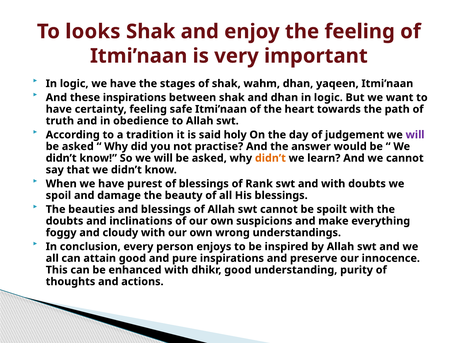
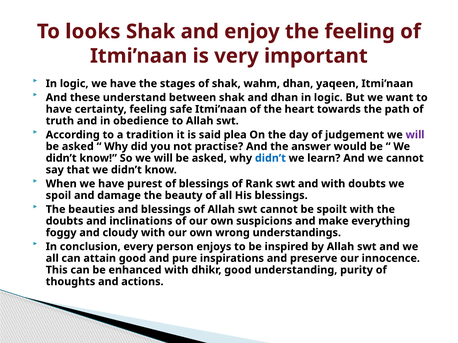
these inspirations: inspirations -> understand (134, 98)
holy: holy -> plea (235, 135)
didn’t colour: orange -> blue (270, 158)
